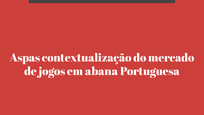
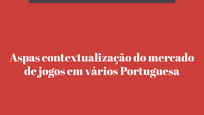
abana: abana -> vários (102, 71)
